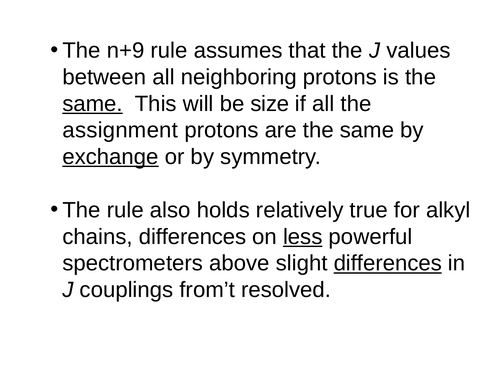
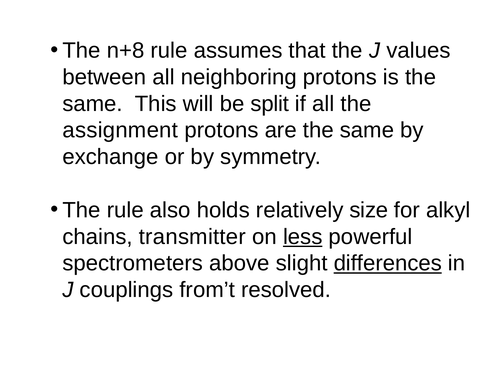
n+9: n+9 -> n+8 (126, 51)
same underline: present -> none (93, 104)
size: size -> split (270, 104)
exchange underline: present -> none (111, 157)
true: true -> size (369, 210)
chains differences: differences -> transmitter (192, 237)
